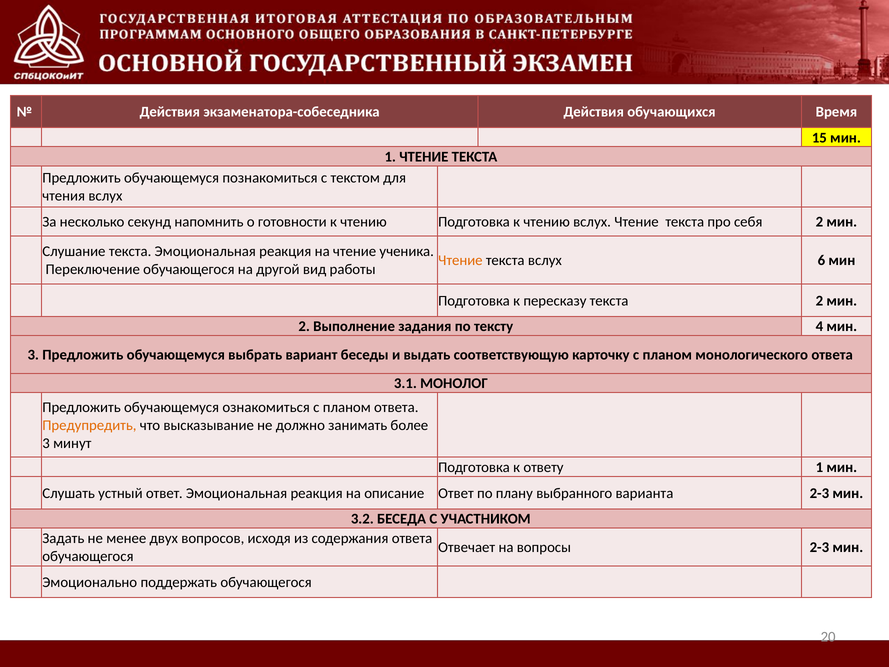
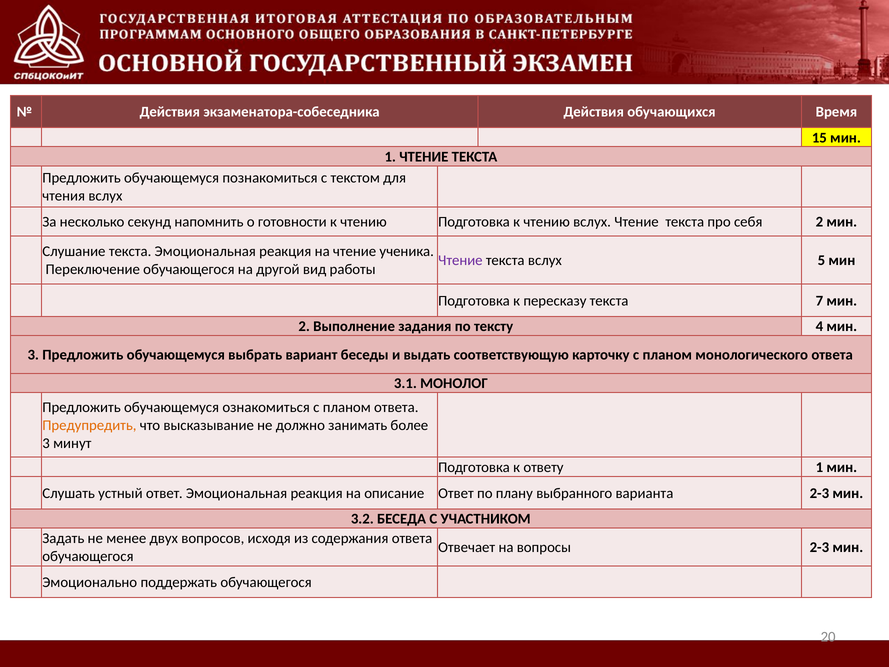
Чтение colour: orange -> purple (460, 260)
6: 6 -> 5 (821, 260)
текста 2: 2 -> 7 (819, 301)
